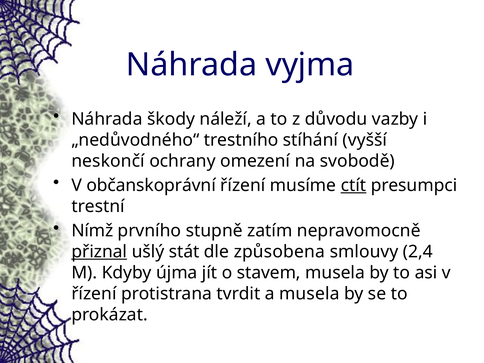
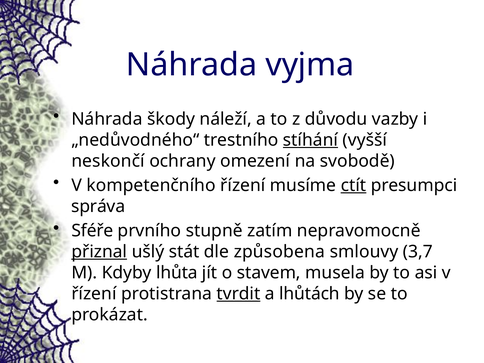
stíhání underline: none -> present (311, 140)
občanskoprávní: občanskoprávní -> kompetenčního (151, 185)
trestní: trestní -> správa (98, 206)
Nímž: Nímž -> Sféře (92, 231)
2,4: 2,4 -> 3,7 (418, 252)
újma: újma -> lhůta (177, 273)
tvrdit underline: none -> present (238, 294)
a musela: musela -> lhůtách (309, 294)
